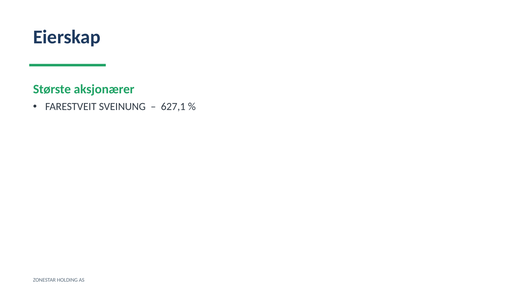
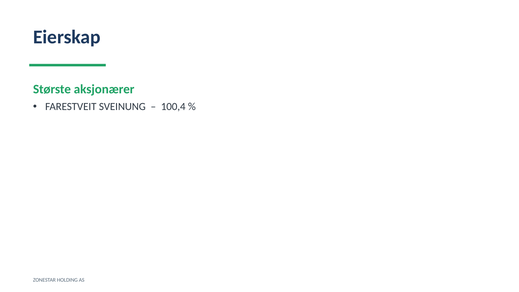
627,1: 627,1 -> 100,4 (173, 107)
